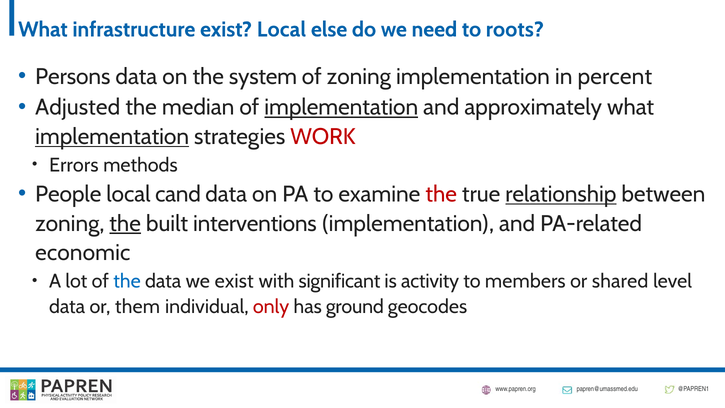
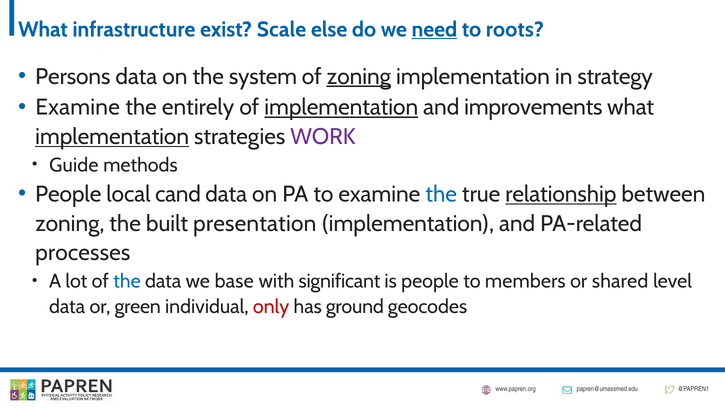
exist Local: Local -> Scale (281, 29)
need underline: none -> present (434, 29)
zoning underline: none -> present (359, 77)
percent: percent -> strategy (615, 77)
Adjusted: Adjusted -> Examine (78, 107)
median: median -> entirely (198, 107)
approximately: approximately -> improvements (533, 107)
WORK colour: red -> purple (323, 137)
Errors: Errors -> Guide (74, 165)
the colour: red -> blue (441, 194)
the underline: present -> none (125, 223)
interventions: interventions -> presentation (255, 223)
economic: economic -> processes (83, 253)
we exist: exist -> base (234, 281)
is activity: activity -> people (430, 281)
them: them -> green (138, 307)
